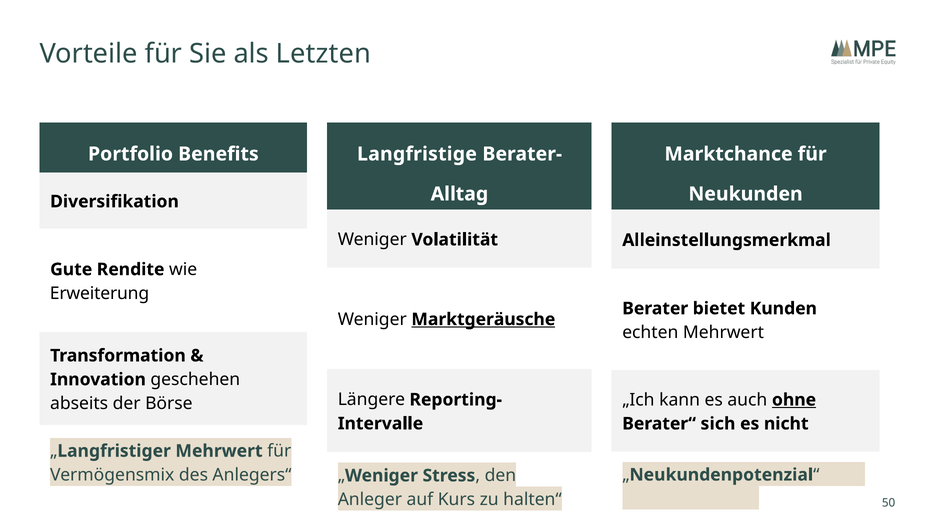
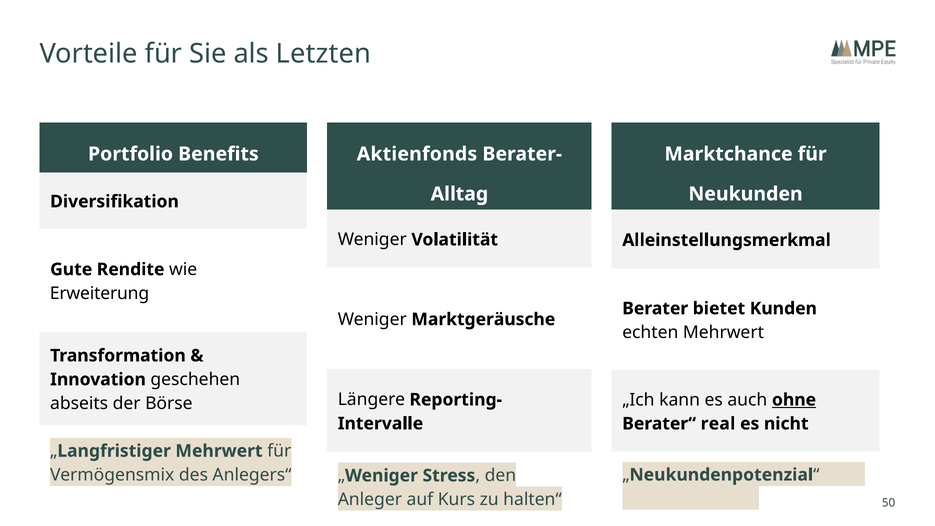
Langfristige: Langfristige -> Aktienfonds (417, 154)
Marktgeräusche underline: present -> none (483, 319)
sich: sich -> real (718, 424)
